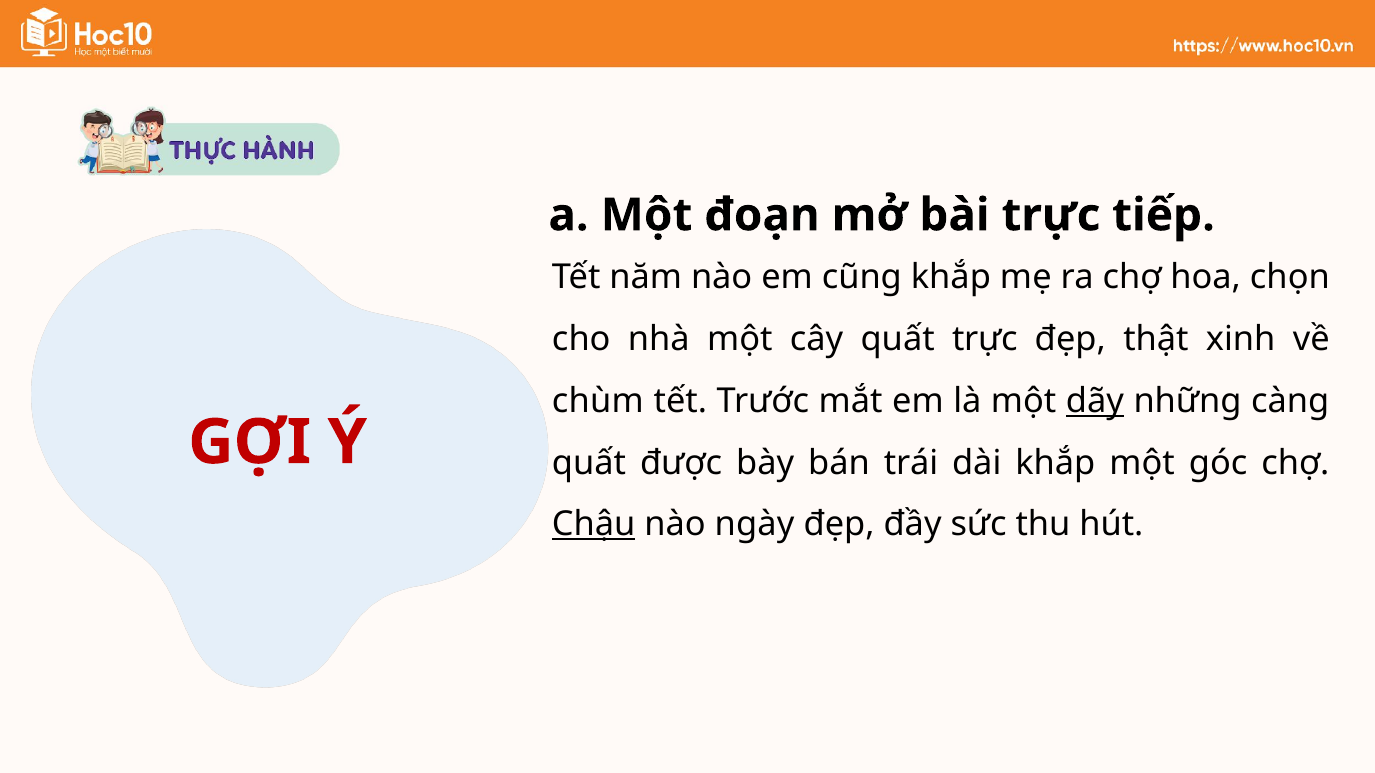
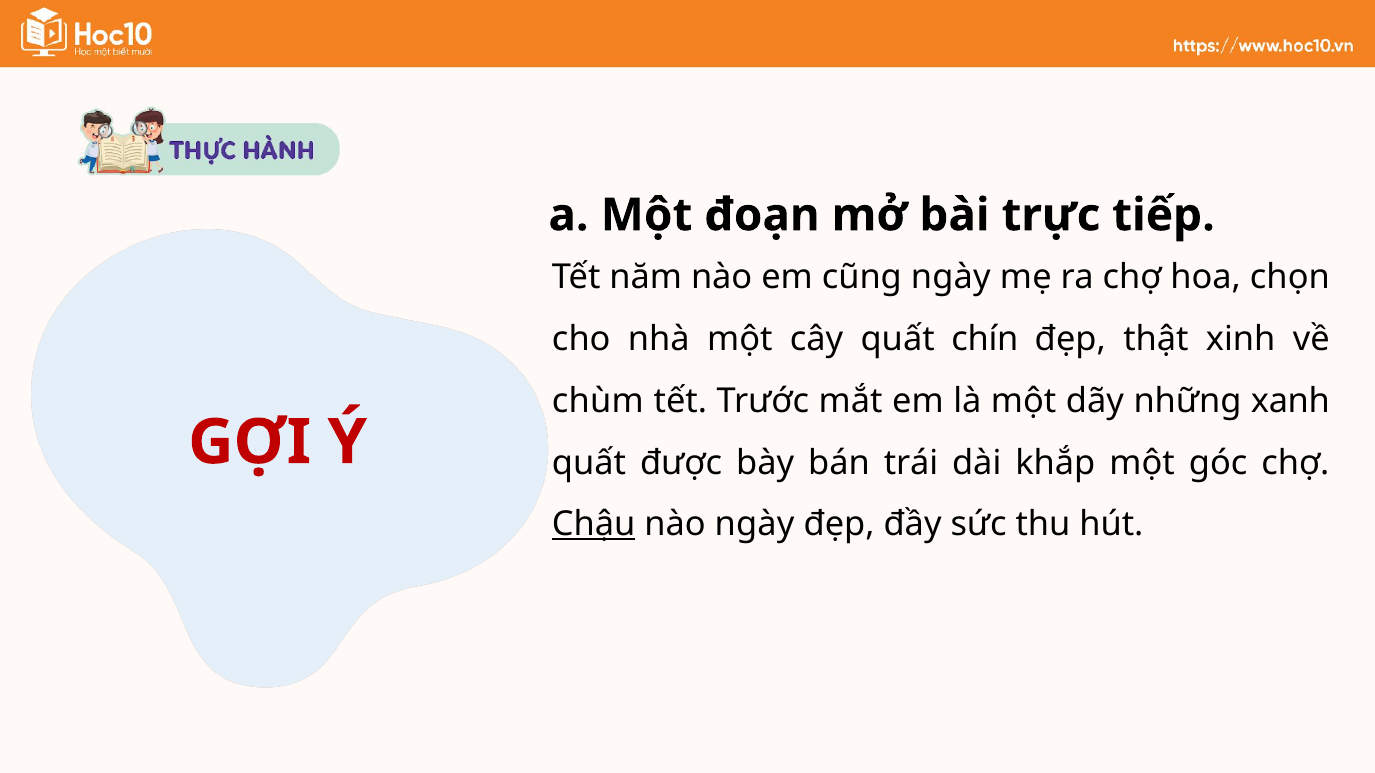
cũng khắp: khắp -> ngày (951, 277)
quất trực: trực -> chín (985, 339)
dãy underline: present -> none (1095, 401)
càng: càng -> xanh (1290, 401)
